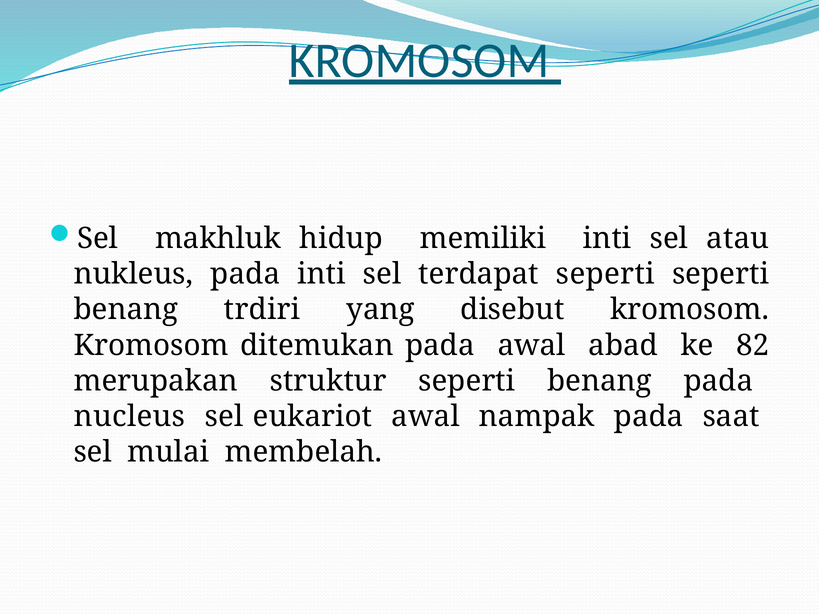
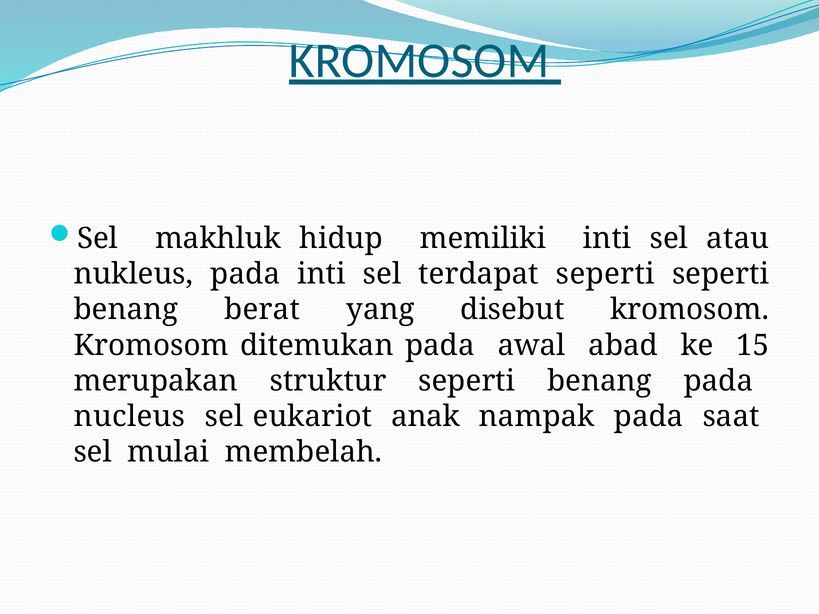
trdiri: trdiri -> berat (262, 310)
82: 82 -> 15 (753, 345)
eukariot awal: awal -> anak (426, 417)
